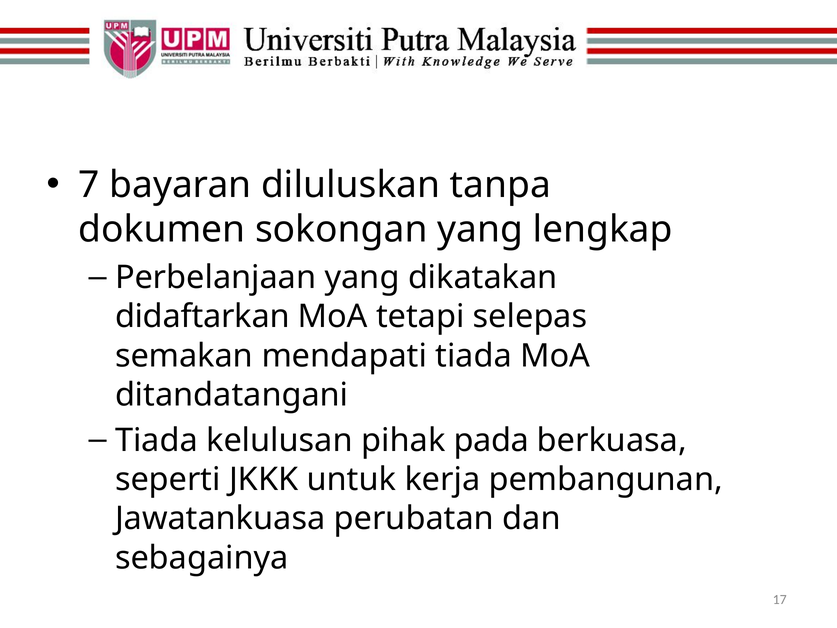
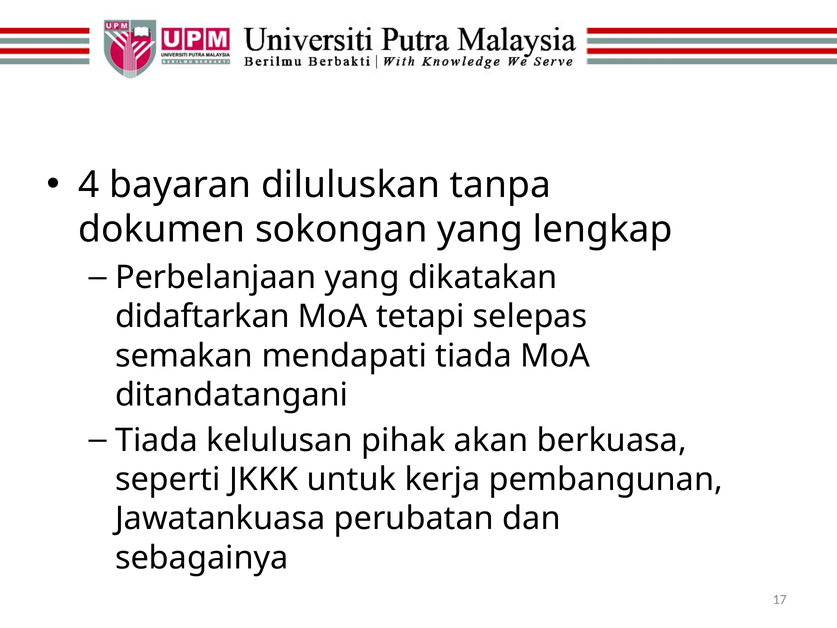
7: 7 -> 4 (89, 185)
pada: pada -> akan (491, 440)
